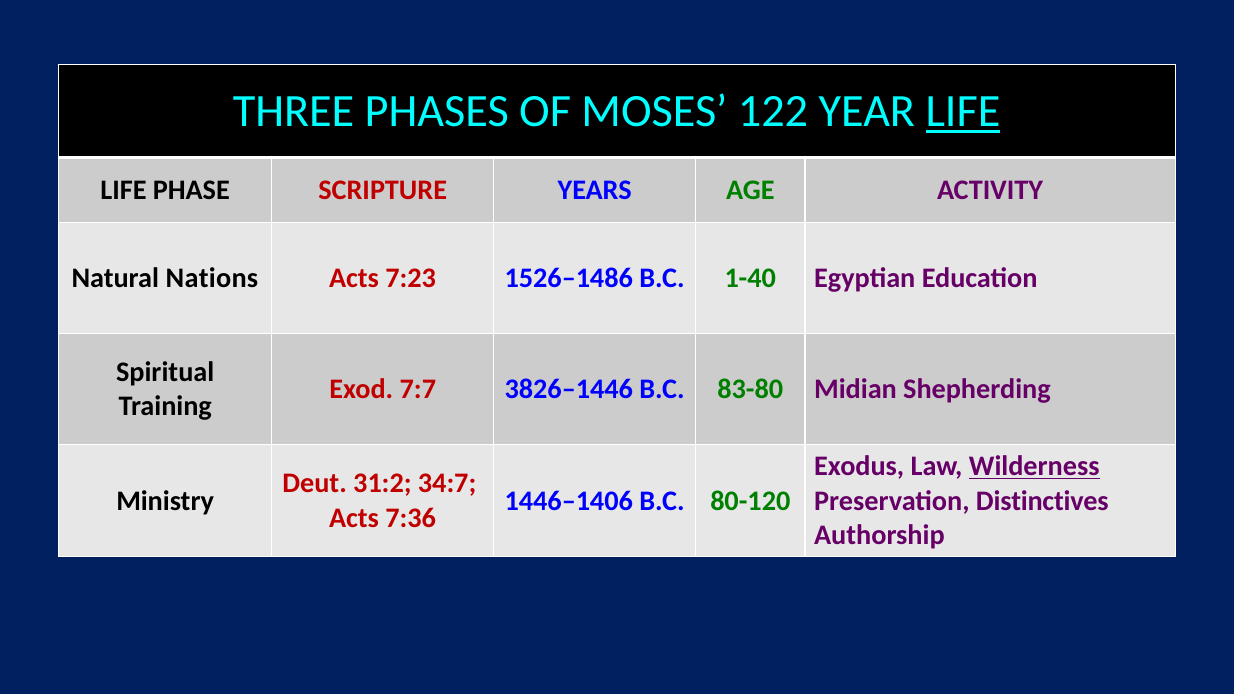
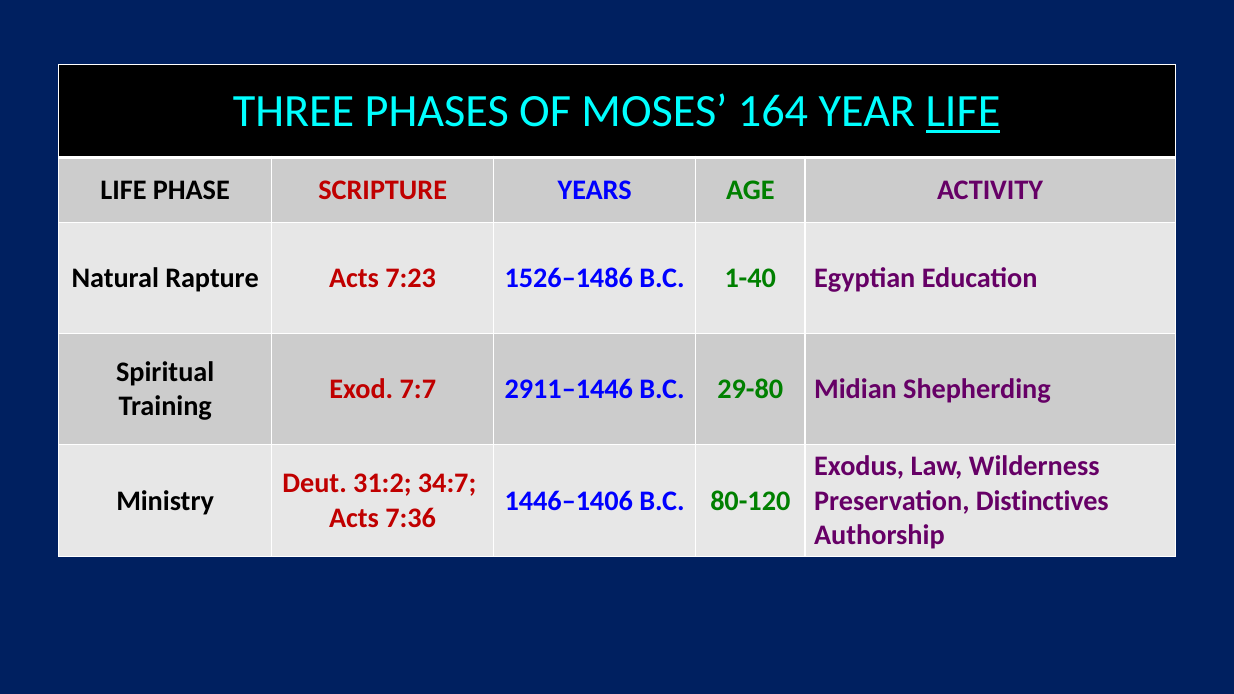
122: 122 -> 164 (773, 112)
Nations: Nations -> Rapture (212, 278)
3826–1446: 3826–1446 -> 2911–1446 (569, 389)
83-80: 83-80 -> 29-80 (750, 389)
Wilderness underline: present -> none (1034, 466)
